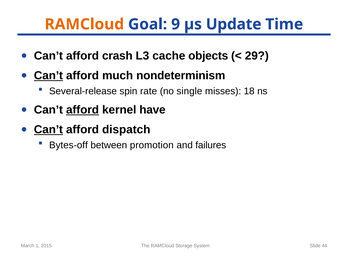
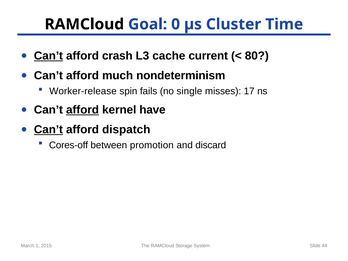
RAMCloud colour: orange -> black (84, 24)
9: 9 -> 0 (176, 24)
Update: Update -> Cluster (234, 24)
Can’t underline: none -> present (48, 56)
objects: objects -> current (208, 56)
29: 29 -> 80 (257, 56)
Can’t underline: present -> none (48, 76)
Several-release: Several-release -> Worker-release (83, 91)
rate: rate -> fails (149, 91)
18: 18 -> 17 (249, 91)
Bytes-off: Bytes-off -> Cores-off (69, 145)
failures: failures -> discard (211, 145)
